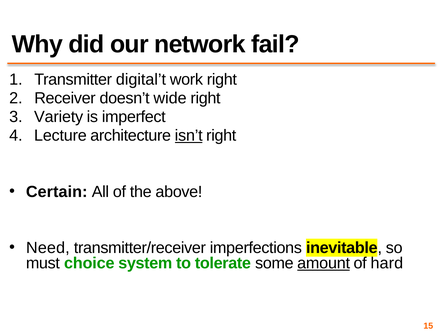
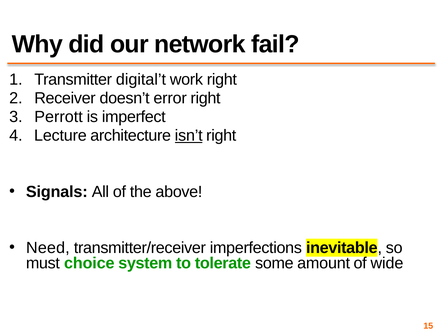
wide: wide -> error (170, 98)
Variety: Variety -> Perrott (59, 117)
Certain: Certain -> Signals (57, 191)
amount underline: present -> none (324, 263)
hard: hard -> wide (387, 263)
